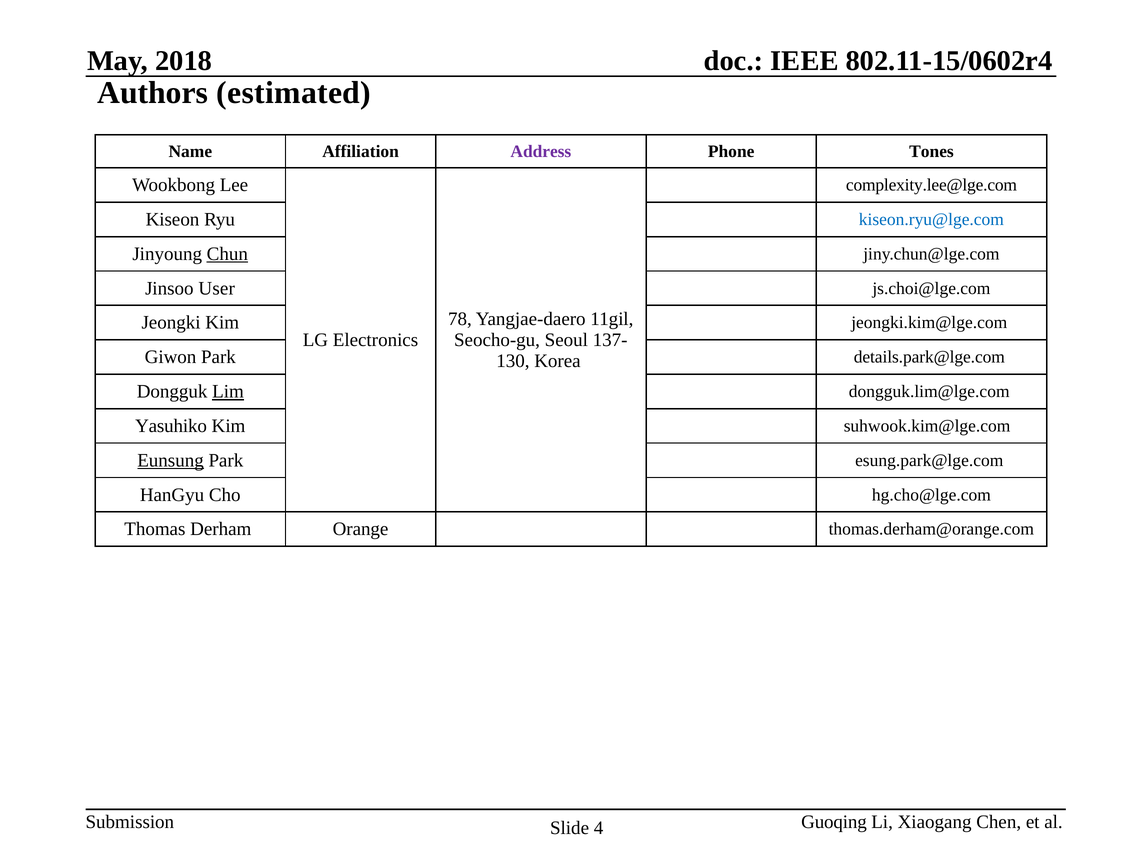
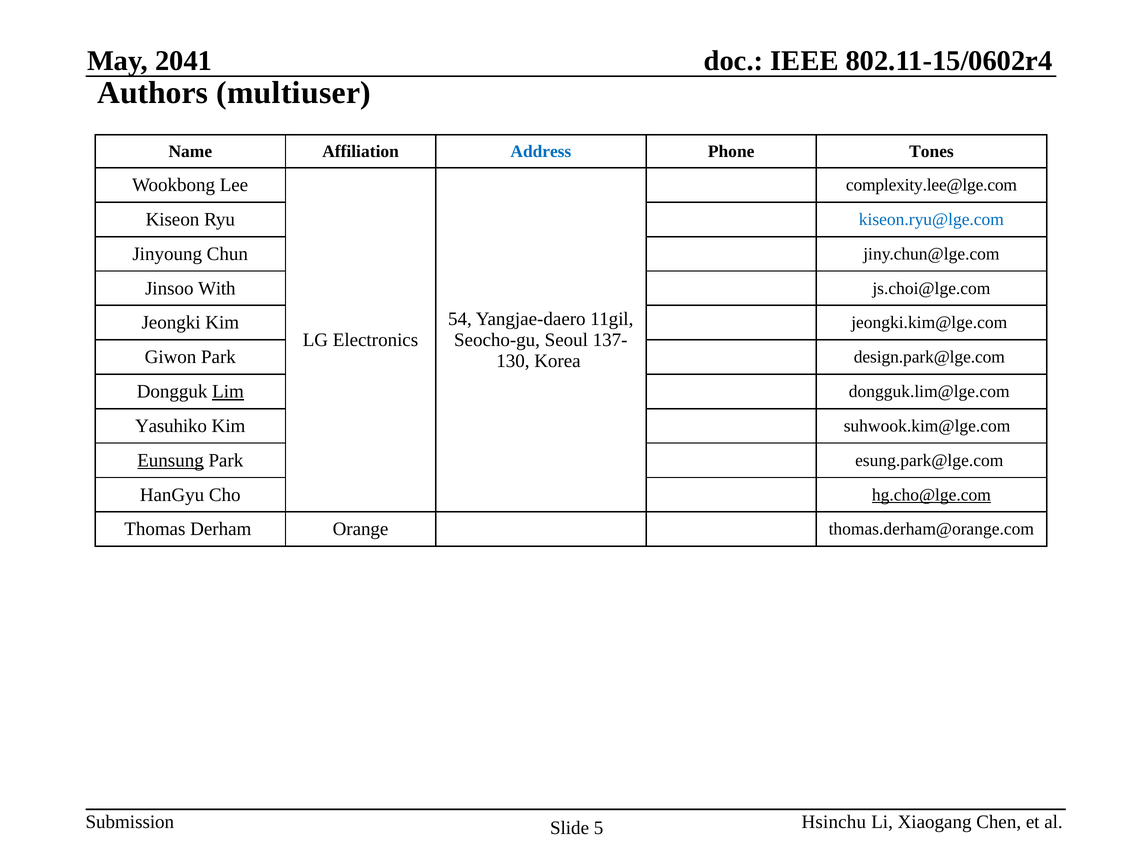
2018: 2018 -> 2041 (184, 61)
estimated: estimated -> multiuser (294, 93)
Address colour: purple -> blue (541, 151)
Chun underline: present -> none (227, 254)
User: User -> With (217, 288)
78: 78 -> 54 (460, 319)
details.park@lge.com: details.park@lge.com -> design.park@lge.com (929, 357)
hg.cho@lge.com underline: none -> present (931, 495)
4: 4 -> 5 (599, 827)
Guoqing: Guoqing -> Hsinchu (834, 822)
